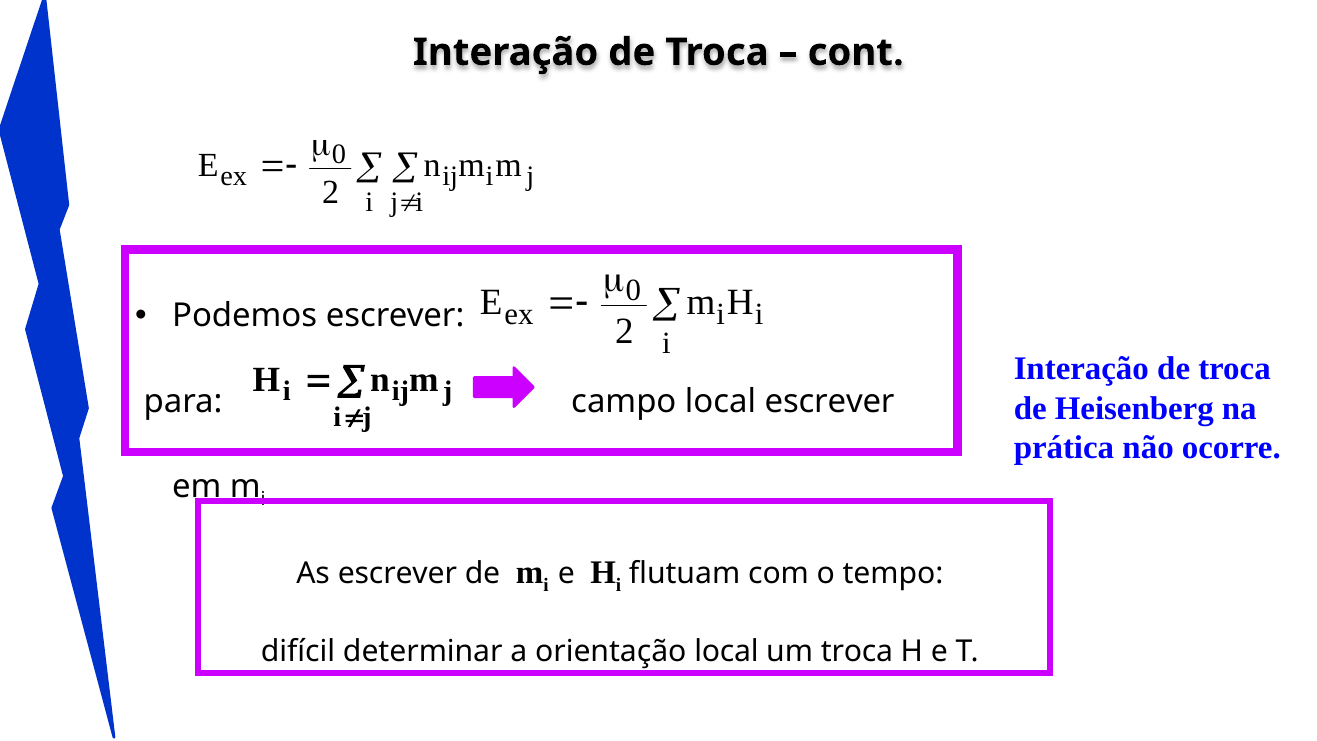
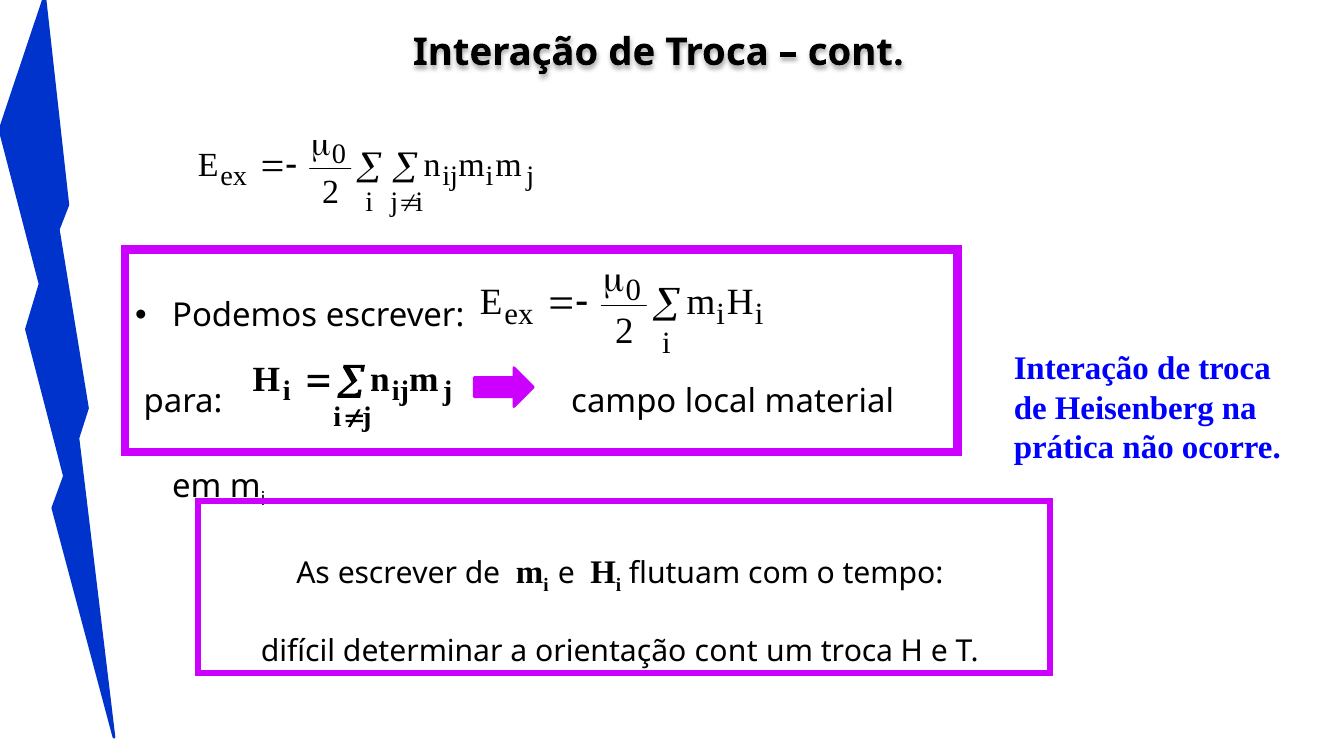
local escrever: escrever -> material (829, 402)
orientação local: local -> cont (726, 652)
